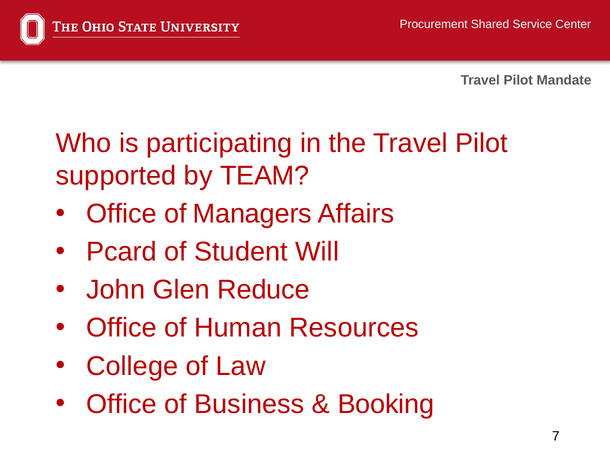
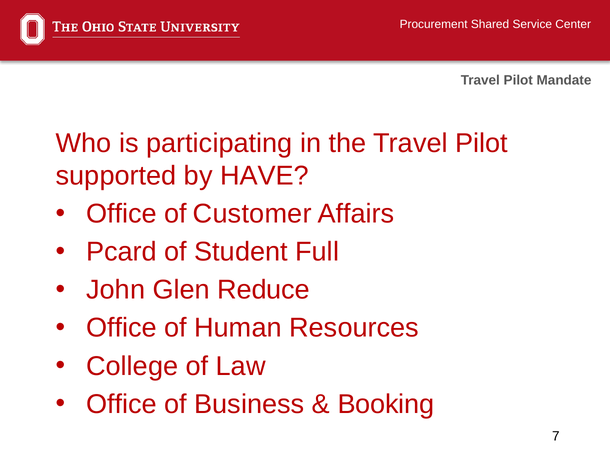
TEAM: TEAM -> HAVE (265, 176)
Managers: Managers -> Customer (252, 214)
Will: Will -> Full (317, 252)
